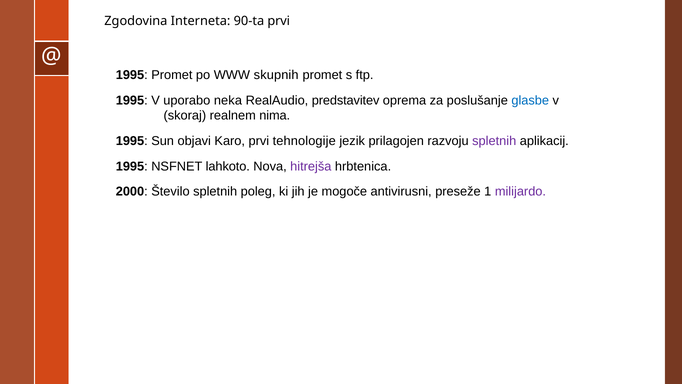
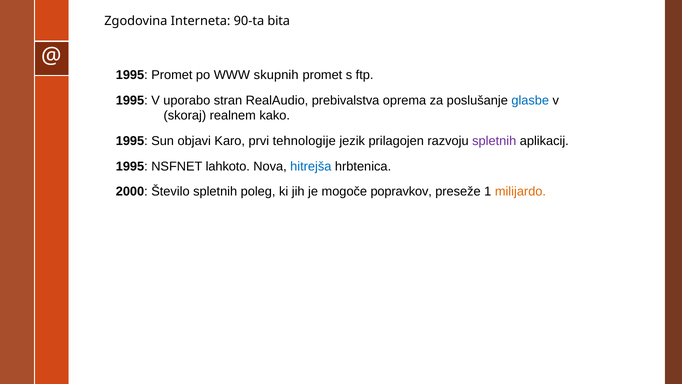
90-ta prvi: prvi -> bita (279, 21)
neka: neka -> stran (228, 100)
predstavitev: predstavitev -> prebivalstva (346, 100)
nima: nima -> kako (275, 116)
hitrejša colour: purple -> blue (311, 166)
antivirusni: antivirusni -> popravkov (401, 192)
milijardo colour: purple -> orange (520, 192)
